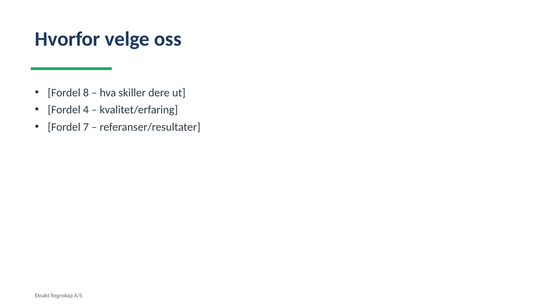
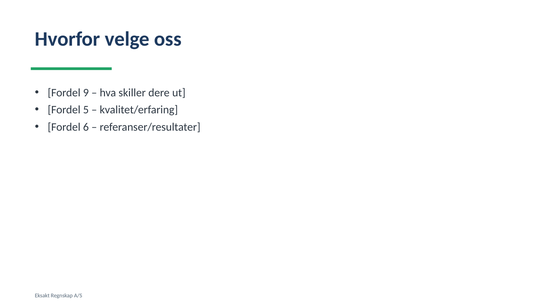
8: 8 -> 9 (86, 93)
4: 4 -> 5 (86, 110)
7: 7 -> 6 (86, 127)
